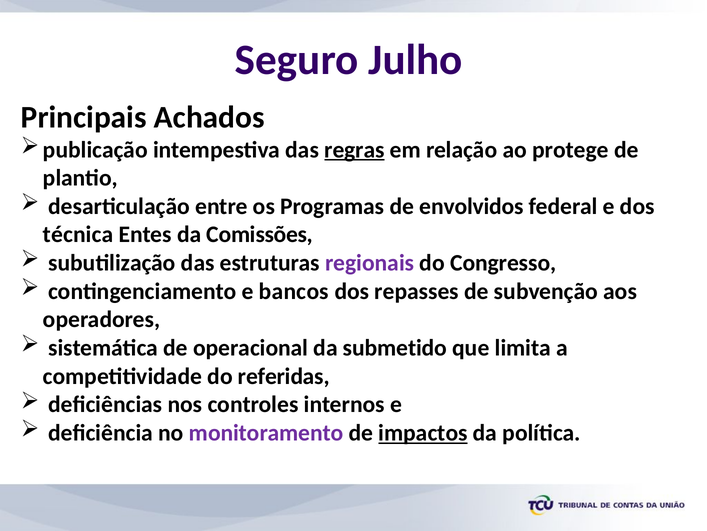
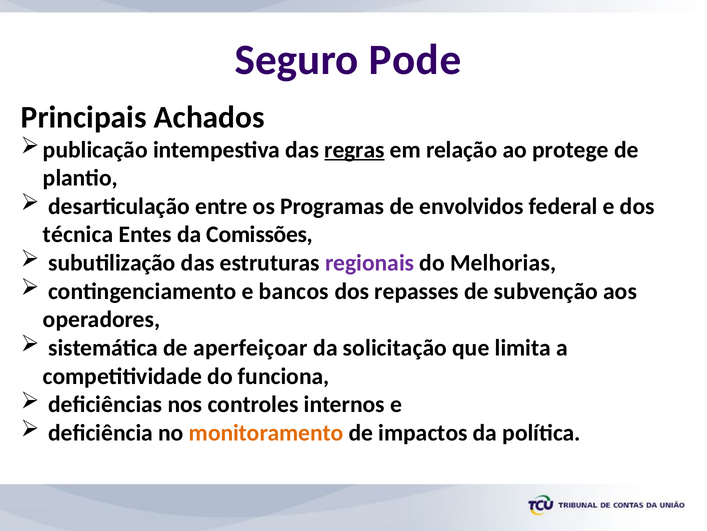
Julho: Julho -> Pode (415, 60)
Congresso: Congresso -> Melhorias (503, 263)
operacional: operacional -> aperfeiçoar (250, 347)
submetido: submetido -> solicitação (395, 347)
referidas: referidas -> funciona (284, 376)
monitoramento colour: purple -> orange (266, 432)
impactos underline: present -> none (423, 432)
